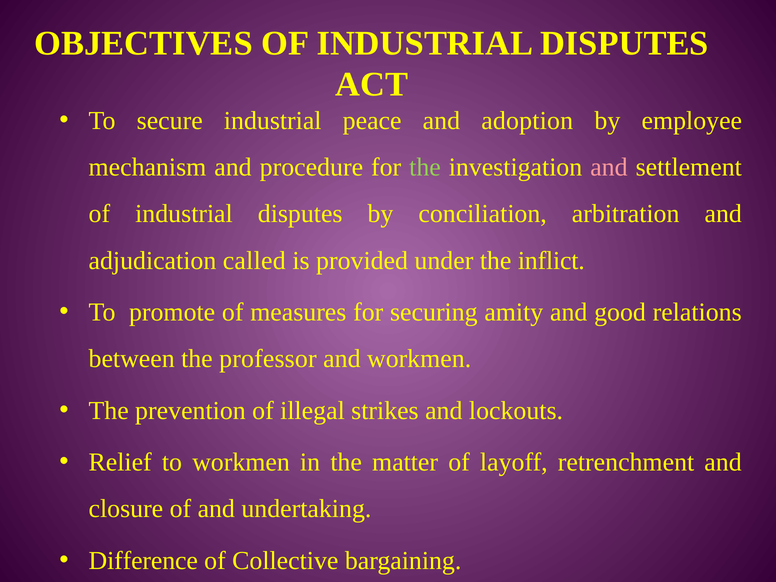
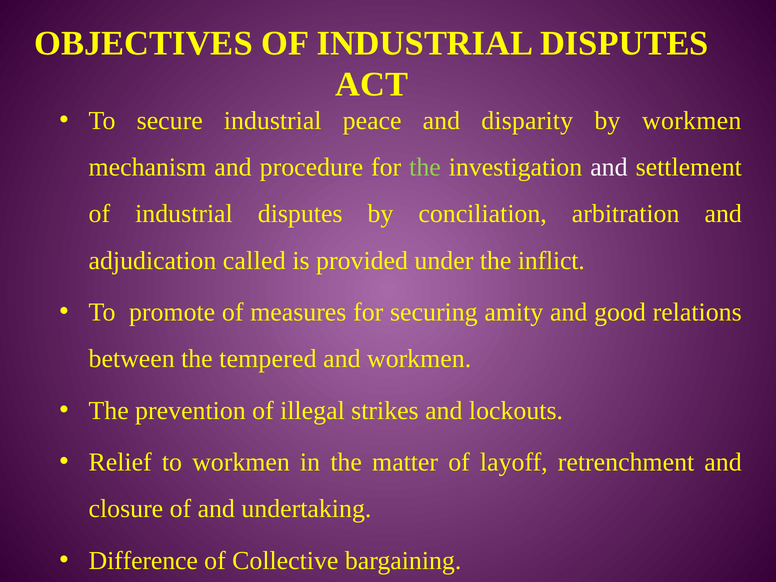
adoption: adoption -> disparity (527, 121)
by employee: employee -> workmen (692, 121)
and colour: pink -> white (609, 167)
professor: professor -> tempered (268, 359)
